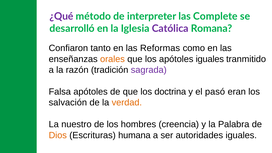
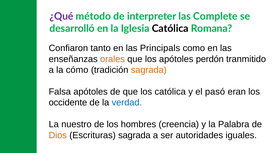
Católica colour: purple -> black (170, 29)
Reformas: Reformas -> Principals (160, 48)
apótoles iguales: iguales -> perdón (210, 59)
razón: razón -> cómo (77, 70)
sagrada colour: purple -> orange (149, 70)
los doctrina: doctrina -> católica (170, 92)
salvación: salvación -> occidente (68, 103)
verdad colour: orange -> blue (127, 103)
Escrituras humana: humana -> sagrada (134, 135)
